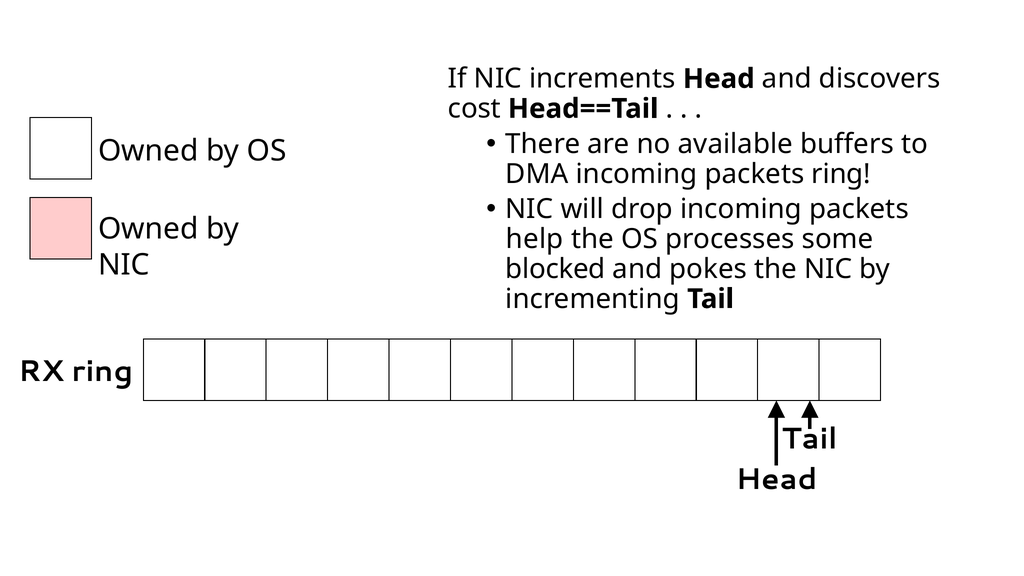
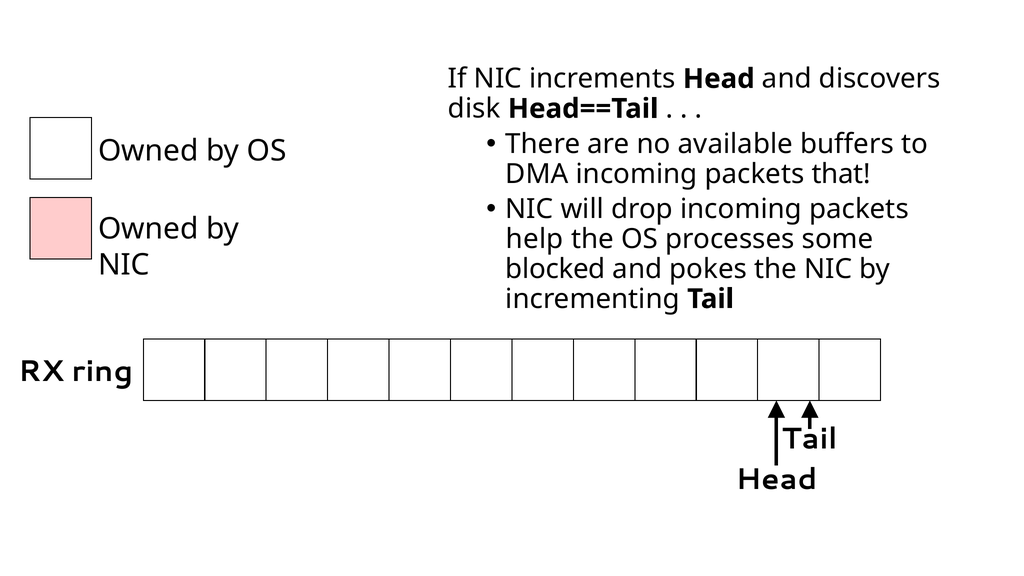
cost: cost -> disk (474, 109)
packets ring: ring -> that (841, 174)
